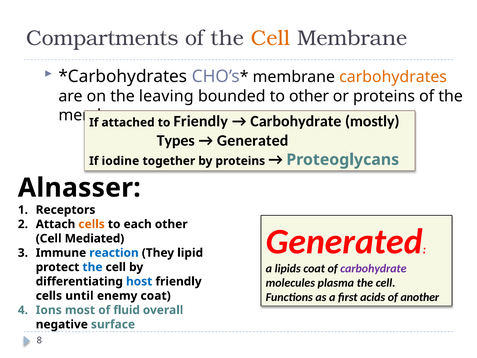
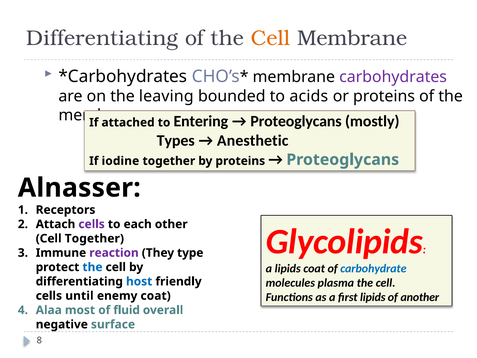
Compartments: Compartments -> Differentiating (102, 38)
carbohydrates colour: orange -> purple (393, 77)
to other: other -> acids (309, 96)
to Friendly: Friendly -> Entering (201, 121)
Carbohydrate: Carbohydrate -> Proteoglycans (296, 121)
Generated: Generated -> Anesthetic (253, 140)
cells colour: orange -> purple (92, 224)
Generated: Generated -> Glycolipids (344, 241)
Cell Mediated: Mediated -> Together (94, 238)
reaction colour: blue -> purple (114, 253)
lipid: lipid -> type (190, 253)
carbohydrate colour: purple -> blue (373, 268)
first acids: acids -> lipids (373, 297)
Ions: Ions -> Alaa (49, 310)
